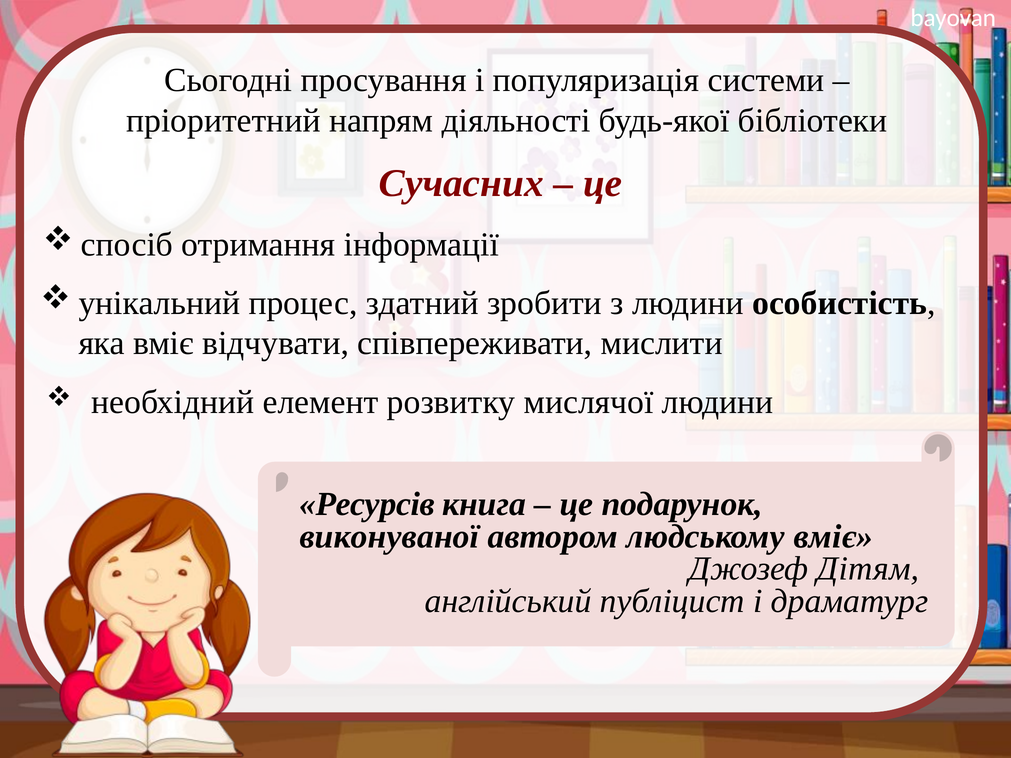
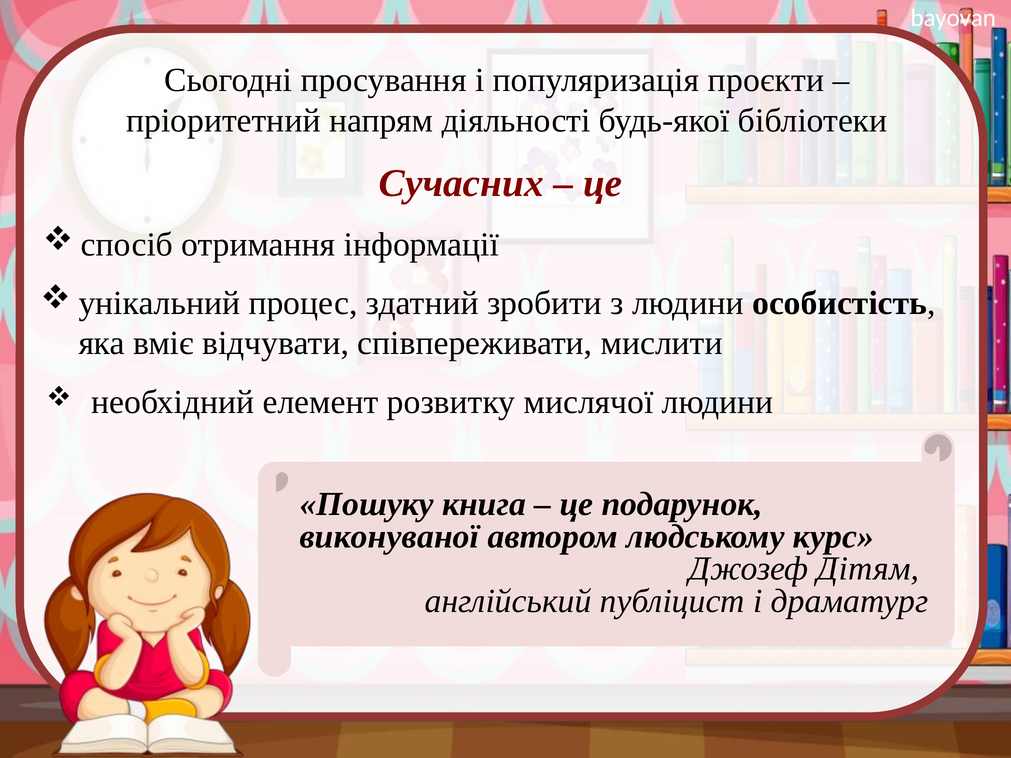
системи: системи -> проєкти (766, 80)
Ресурсів: Ресурсів -> Пошуку (367, 504)
людському вміє: вміє -> курс (834, 537)
